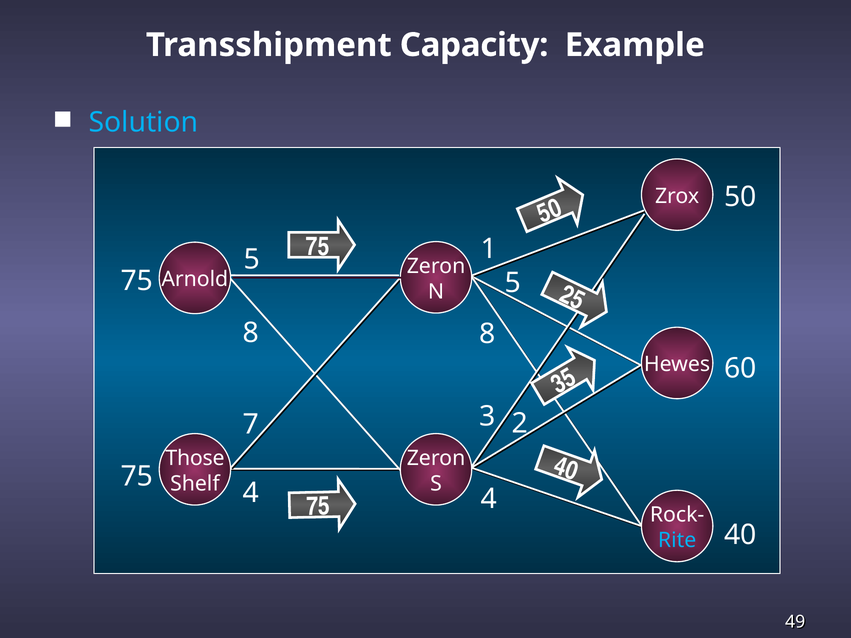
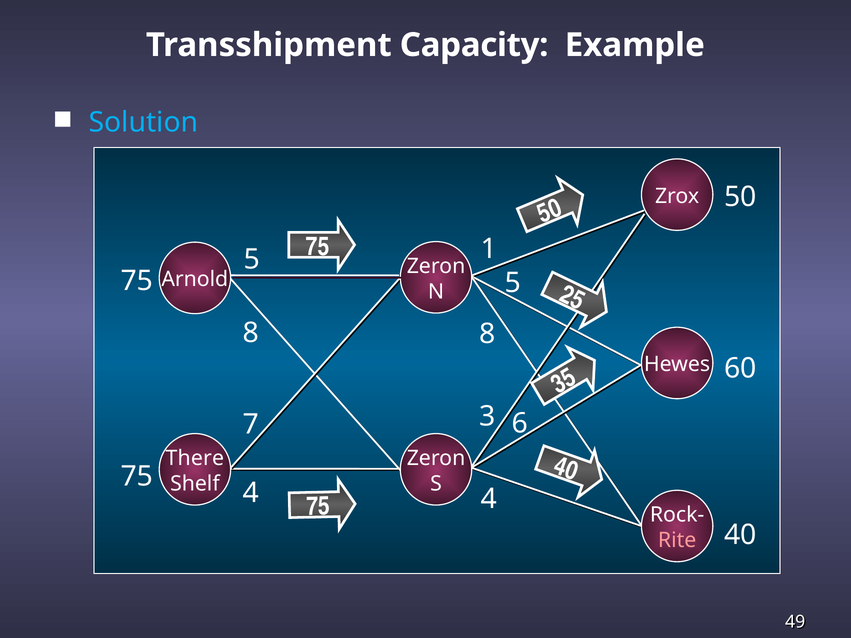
3 2: 2 -> 6 (520, 424)
Those: Those -> There (195, 458)
Rite colour: light blue -> pink (677, 540)
